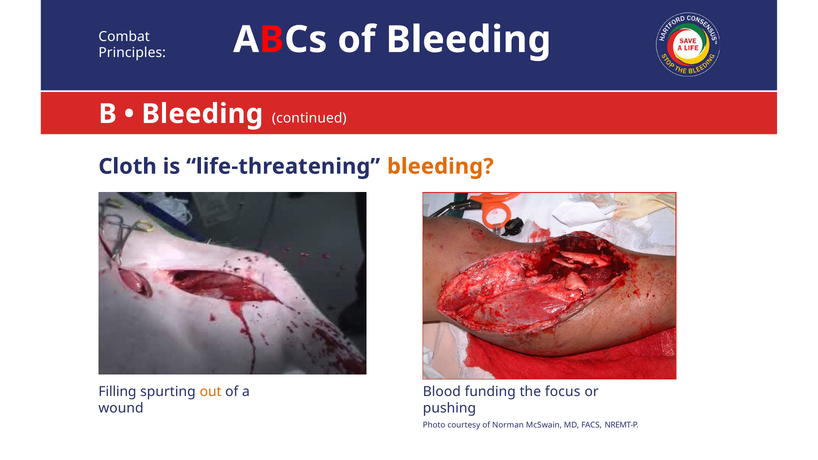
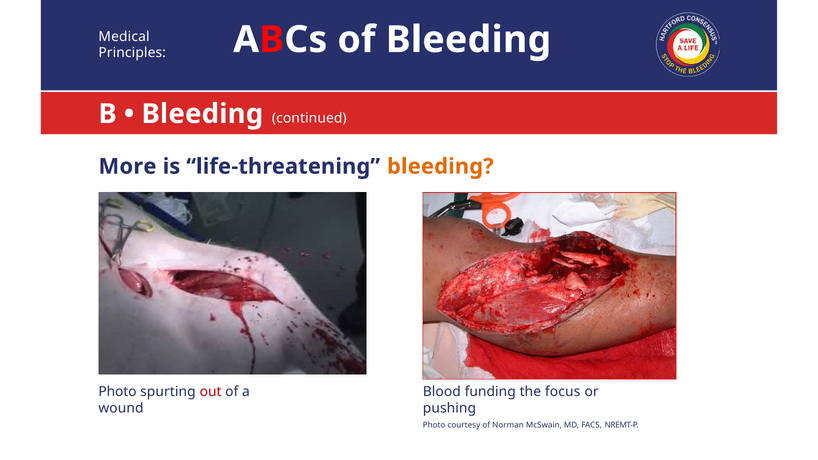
Combat: Combat -> Medical (124, 37)
Cloth: Cloth -> More (127, 167)
Filling: Filling -> Photo (117, 392)
out colour: orange -> red (211, 392)
